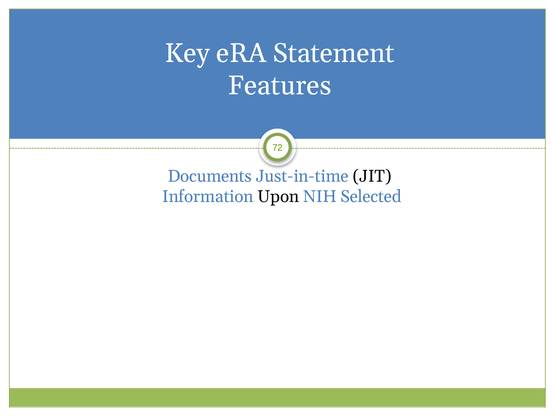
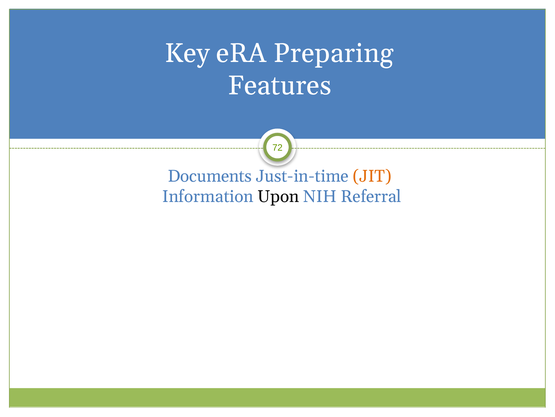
Statement: Statement -> Preparing (334, 53)
JIT colour: black -> orange (372, 176)
Selected: Selected -> Referral (371, 196)
